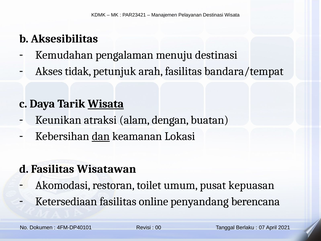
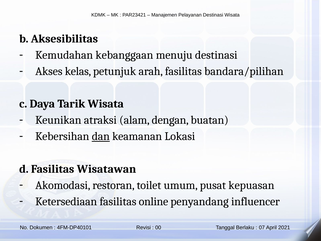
pengalaman: pengalaman -> kebanggaan (124, 55)
tidak: tidak -> kelas (78, 71)
bandara/tempat: bandara/tempat -> bandara/pilihan (244, 71)
Wisata underline: present -> none (106, 104)
berencana: berencana -> influencer (255, 201)
